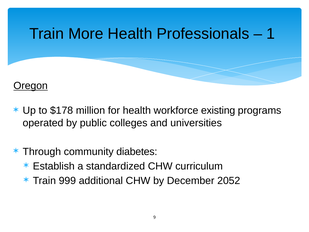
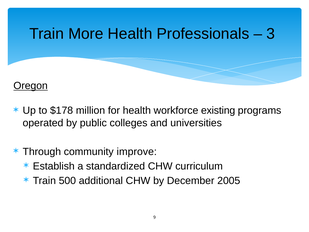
1: 1 -> 3 (271, 34)
diabetes: diabetes -> improve (137, 152)
999: 999 -> 500 (67, 180)
2052: 2052 -> 2005 (229, 180)
